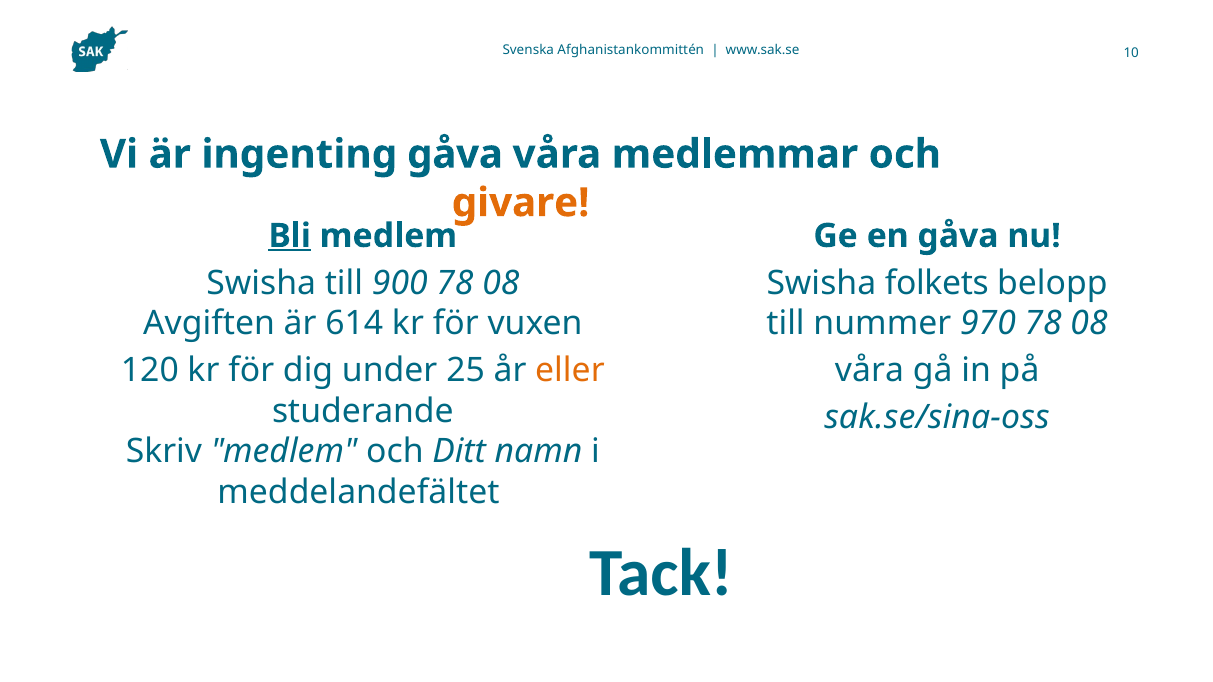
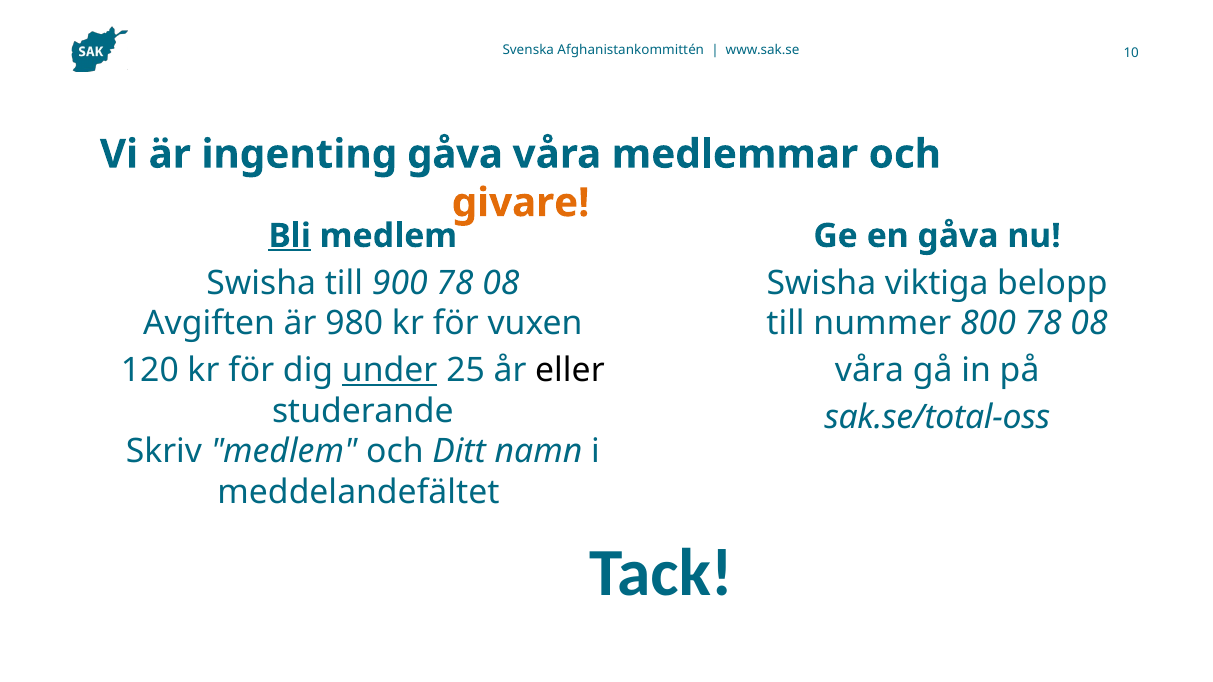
folkets: folkets -> viktiga (937, 283)
614: 614 -> 980 (354, 324)
970: 970 -> 800 (988, 324)
under underline: none -> present (390, 371)
eller colour: orange -> black (570, 371)
sak.se/sina-oss: sak.se/sina-oss -> sak.se/total-oss (937, 418)
